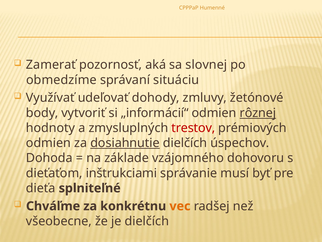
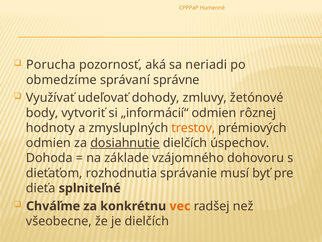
Zamerať: Zamerať -> Porucha (51, 65)
slovnej: slovnej -> neriadi (206, 65)
situáciu: situáciu -> správne (176, 80)
rôznej underline: present -> none (258, 113)
trestov colour: red -> orange (193, 128)
inštrukciami: inštrukciami -> rozhodnutia (121, 173)
